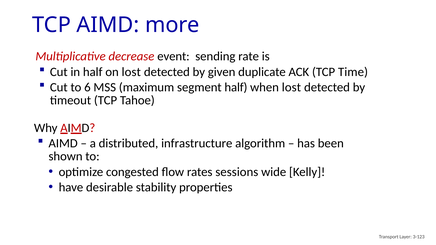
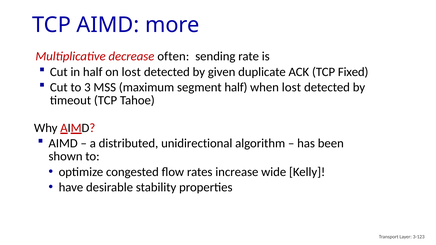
event: event -> often (173, 56)
Time: Time -> Fixed (353, 72)
6: 6 -> 3 (87, 88)
infrastructure: infrastructure -> unidirectional (197, 144)
sessions: sessions -> increase (237, 172)
